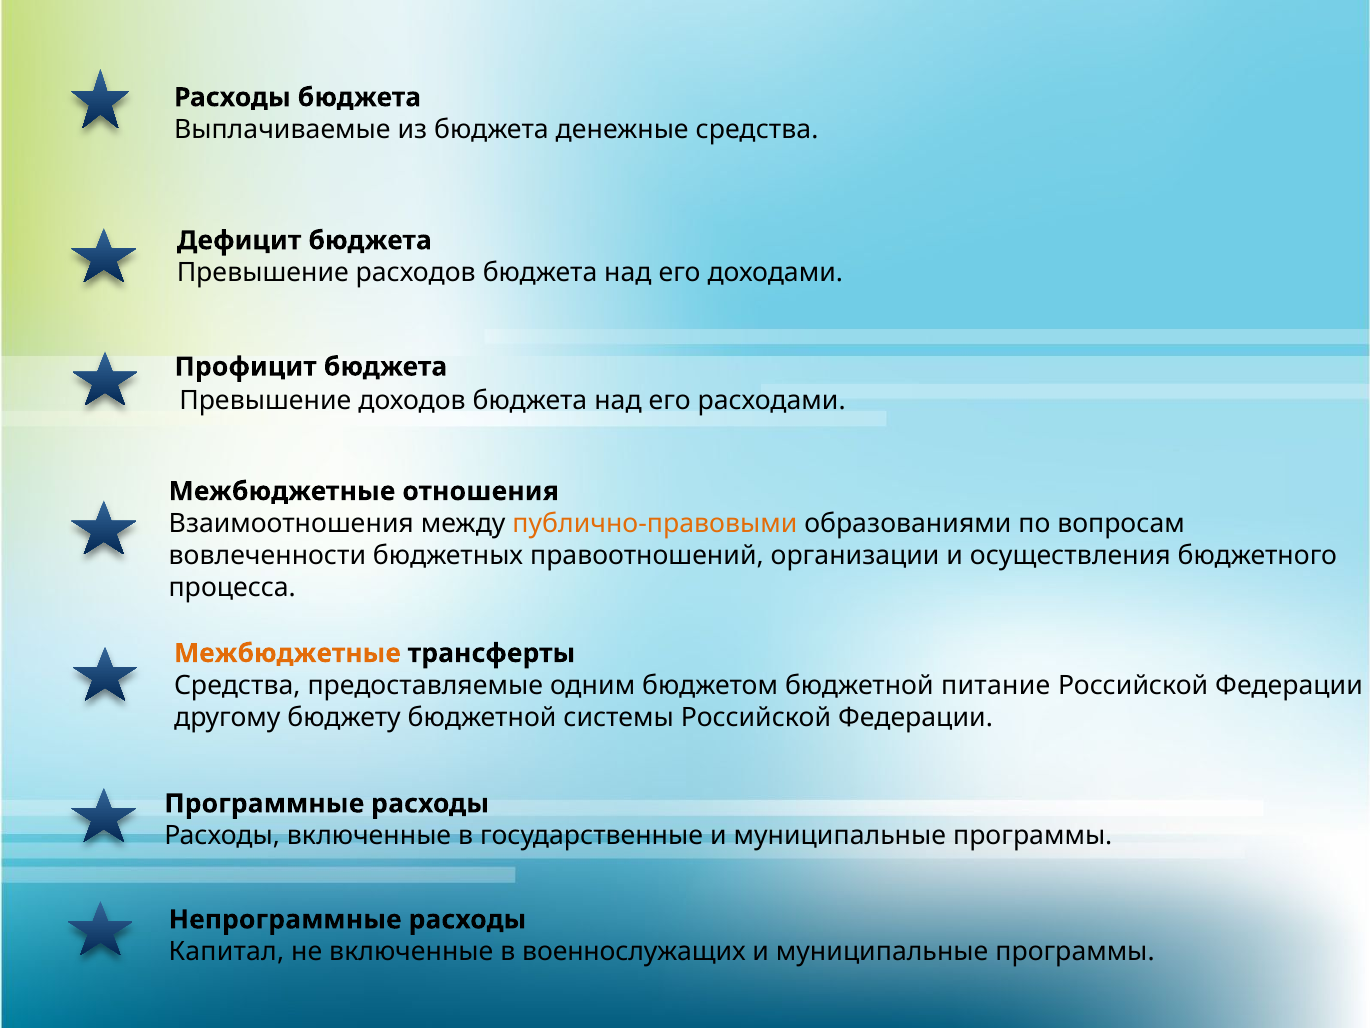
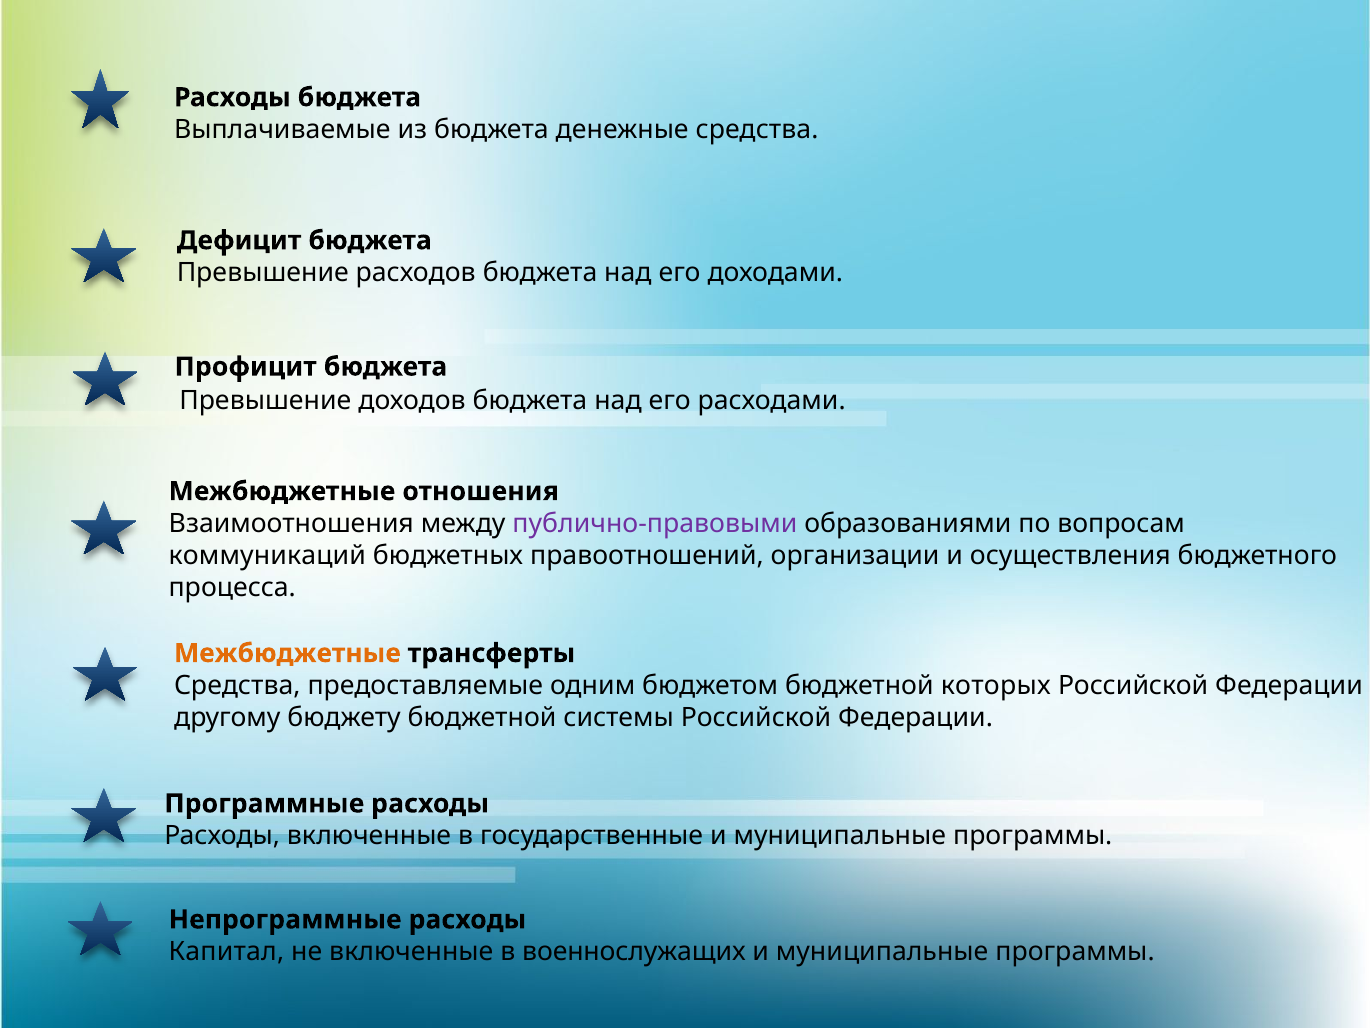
публично-правовыми colour: orange -> purple (655, 523)
вовлеченности: вовлеченности -> коммуникаций (267, 555)
питание: питание -> которых (996, 685)
